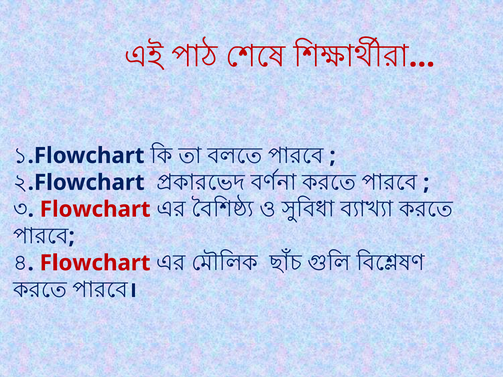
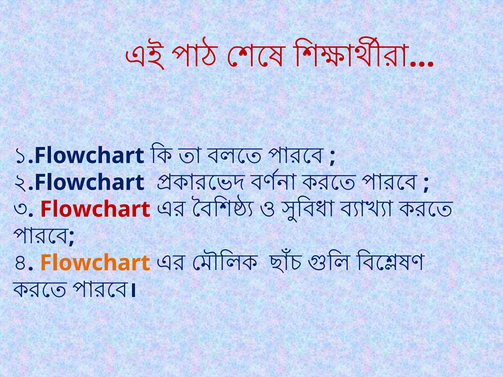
Flowchart colour: red -> orange (95, 263)
